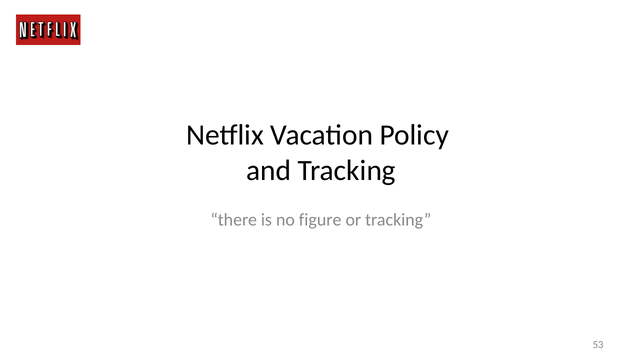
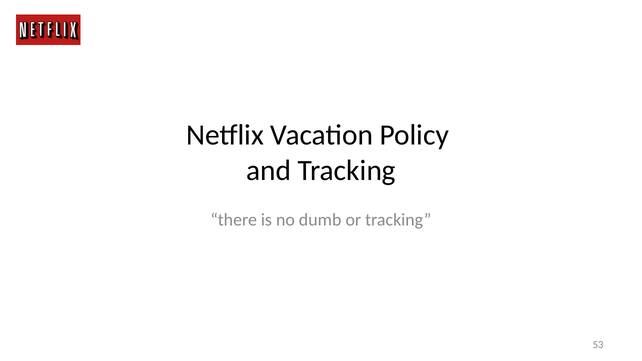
figure: figure -> dumb (320, 220)
